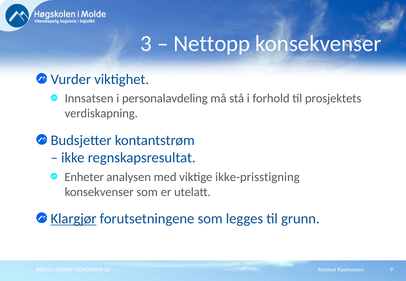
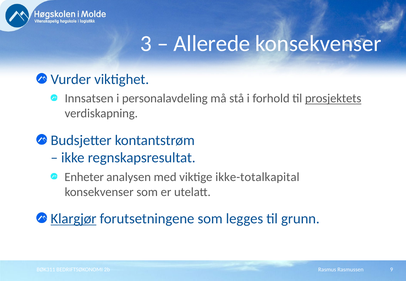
Nettopp: Nettopp -> Allerede (212, 44)
prosjektets underline: none -> present (333, 99)
ikke-prisstigning: ikke-prisstigning -> ikke-totalkapital (257, 177)
